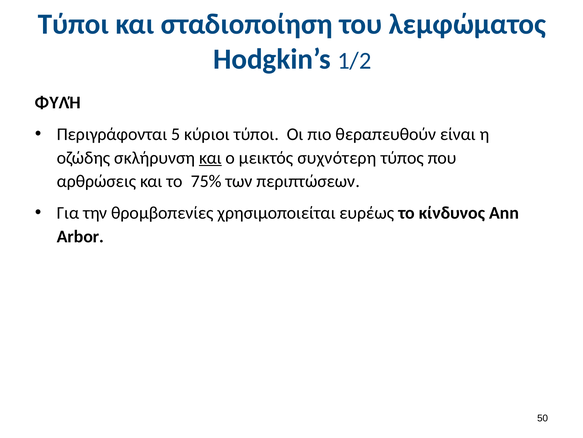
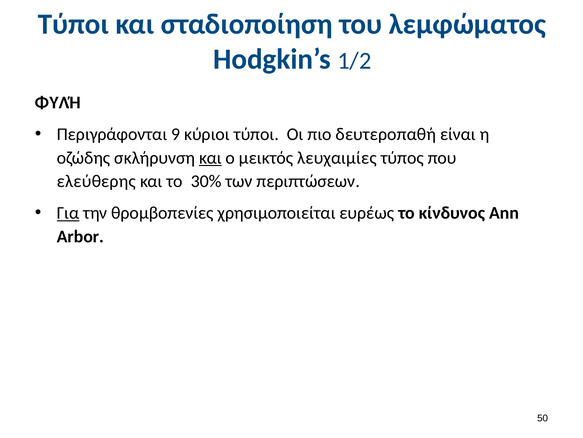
5: 5 -> 9 (176, 134)
θεραπευθούν: θεραπευθούν -> δευτεροπαθή (386, 134)
συχνότερη: συχνότερη -> λευχαιμίες (337, 158)
αρθρώσεις: αρθρώσεις -> ελεύθερης (96, 181)
75%: 75% -> 30% (206, 181)
Για underline: none -> present (68, 213)
